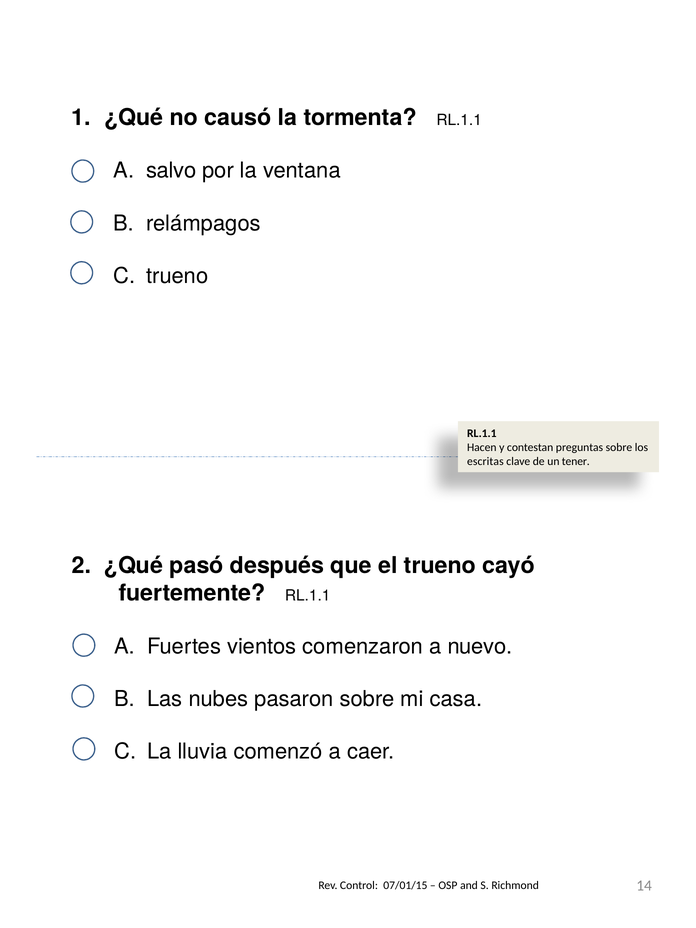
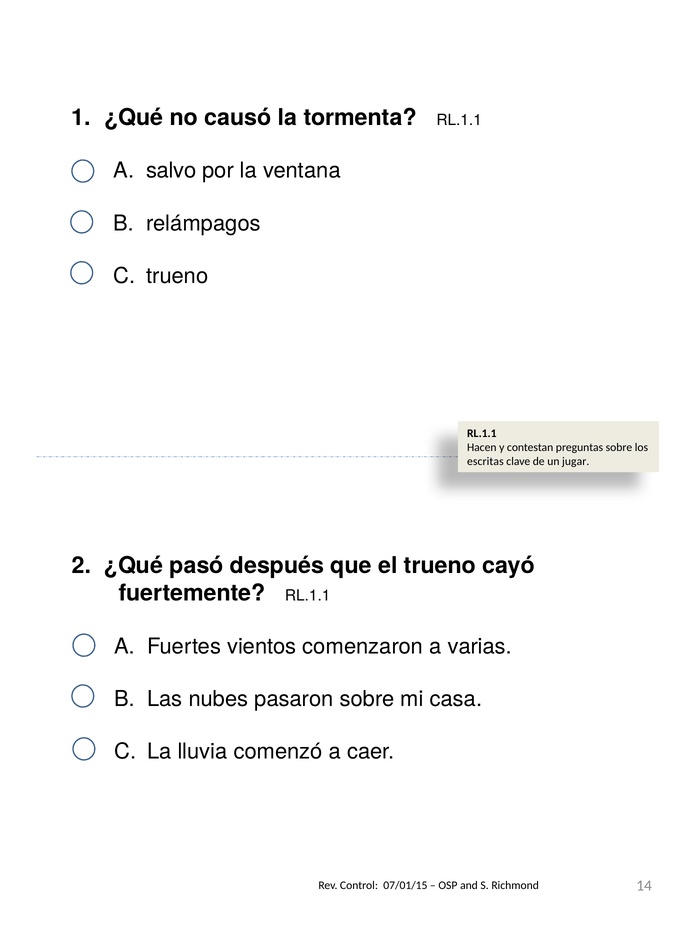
tener: tener -> jugar (576, 461)
nuevo: nuevo -> varias (480, 647)
